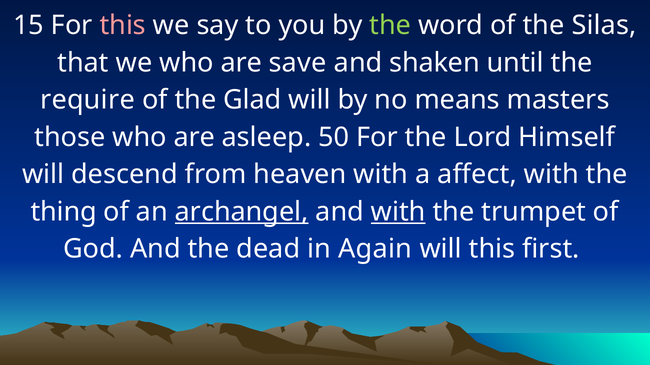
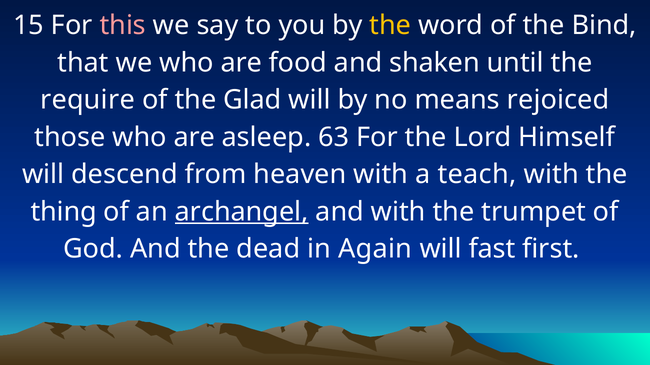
the colour: light green -> yellow (390, 25)
Silas: Silas -> Bind (604, 25)
save: save -> food (298, 63)
masters: masters -> rejoiced (558, 100)
50: 50 -> 63 (334, 137)
affect: affect -> teach (477, 175)
with underline: present -> none (398, 212)
will this: this -> fast (492, 249)
